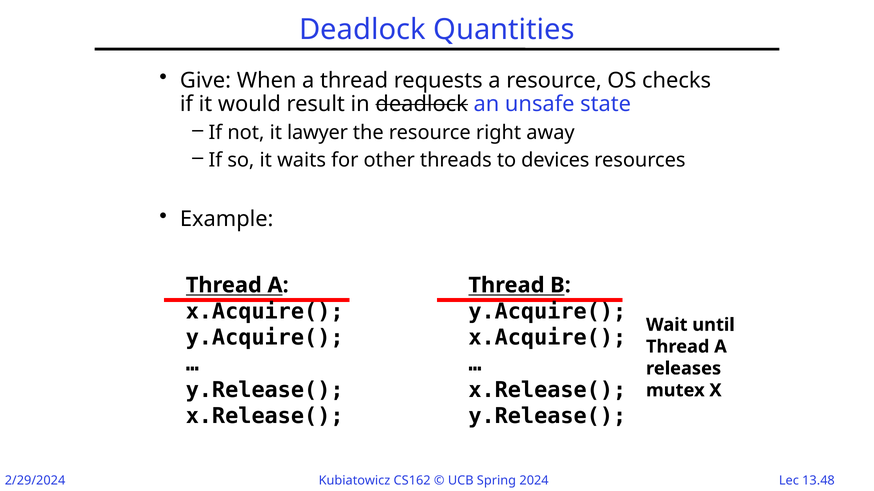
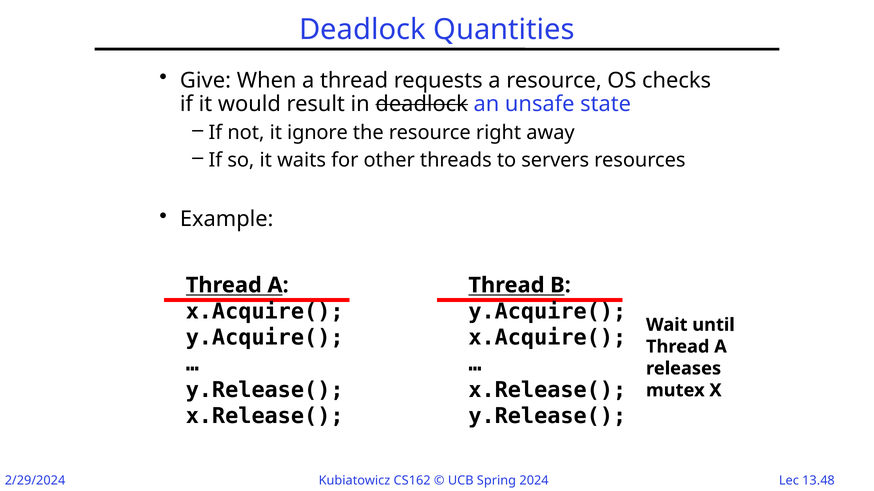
lawyer: lawyer -> ignore (317, 133)
devices: devices -> servers (555, 160)
